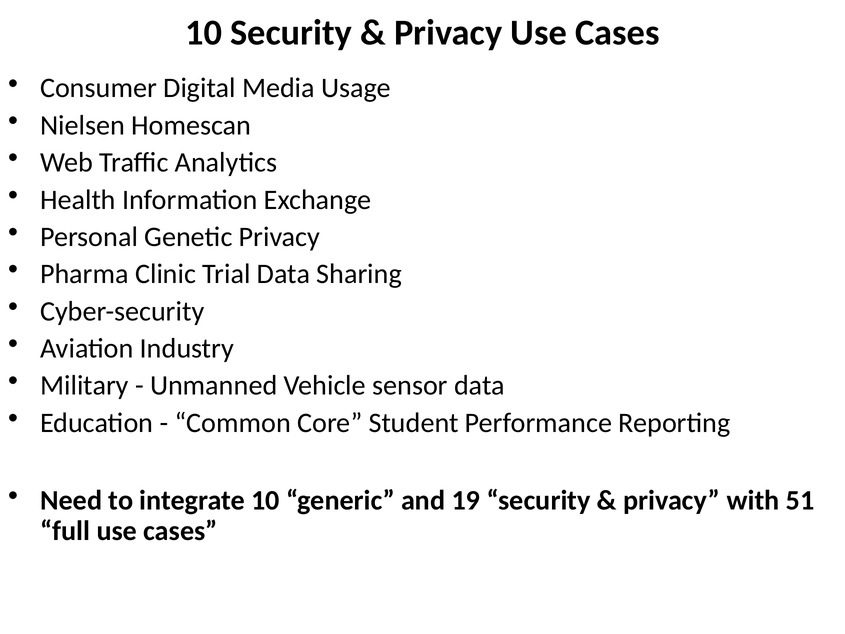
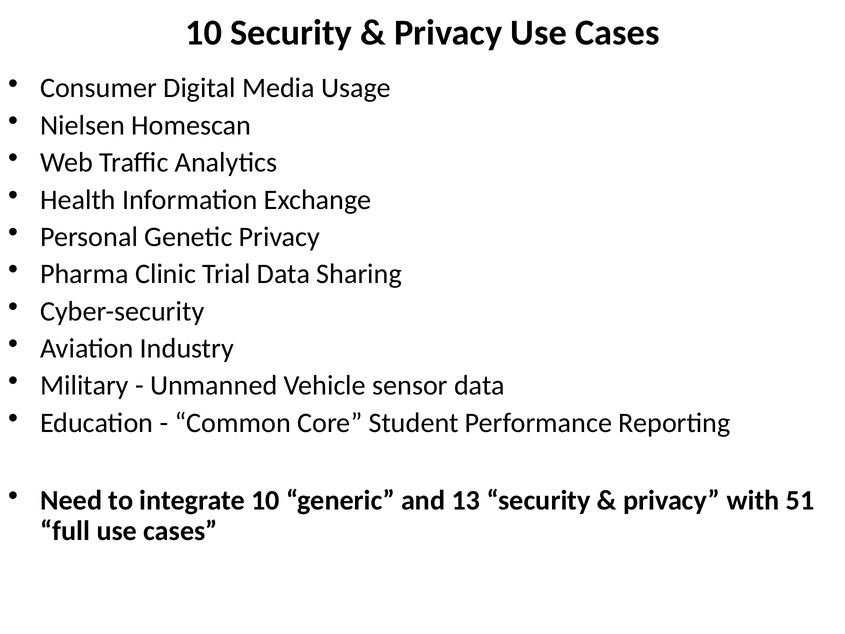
19: 19 -> 13 (466, 500)
